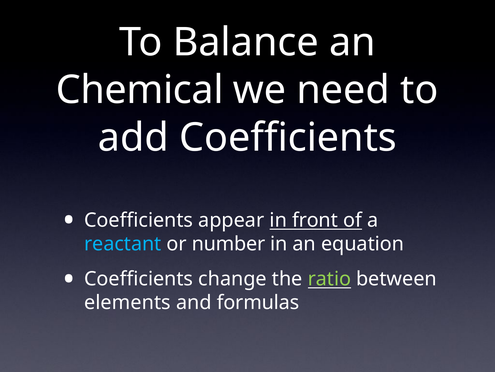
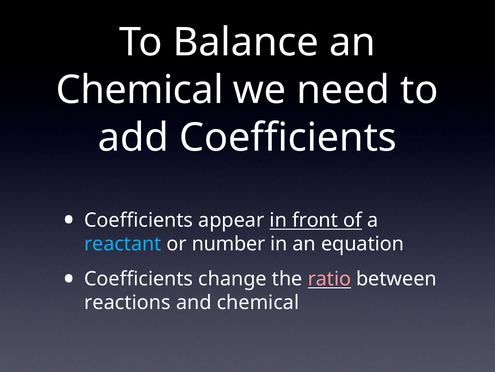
ratio colour: light green -> pink (329, 278)
elements: elements -> reactions (127, 302)
and formulas: formulas -> chemical (258, 302)
